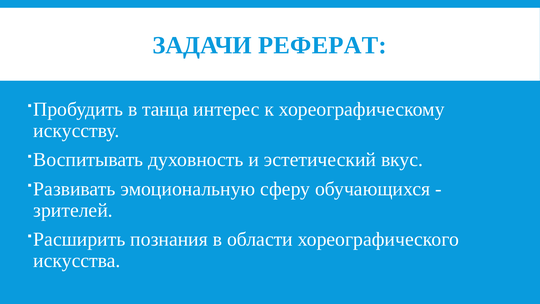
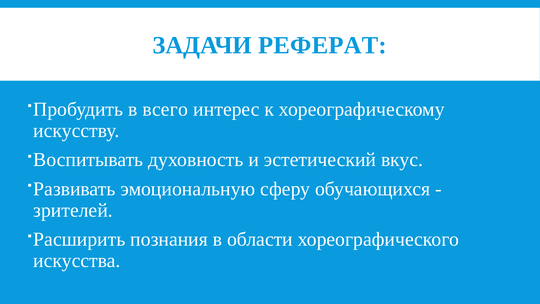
танца: танца -> всего (165, 109)
